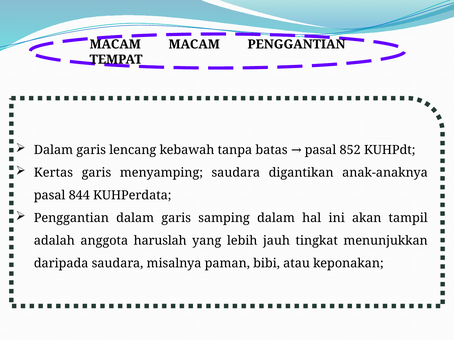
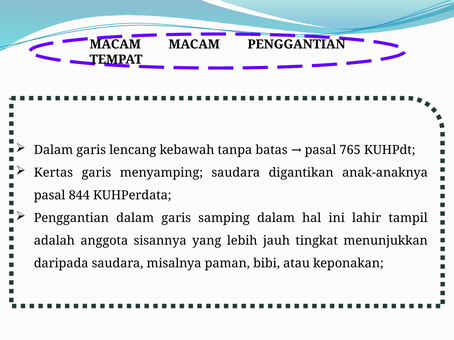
852: 852 -> 765 (350, 150)
akan: akan -> lahir (367, 218)
haruslah: haruslah -> sisannya (160, 241)
